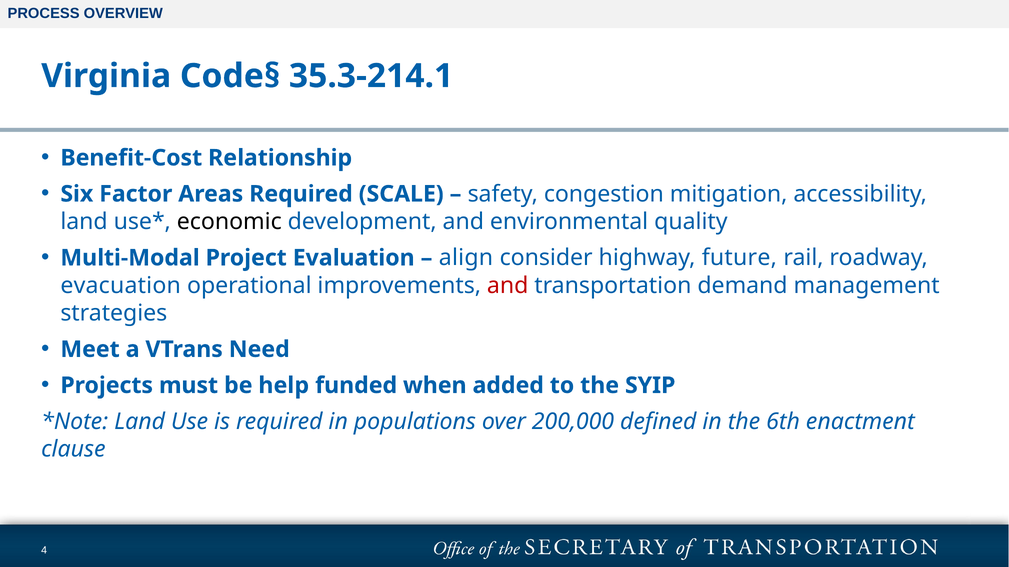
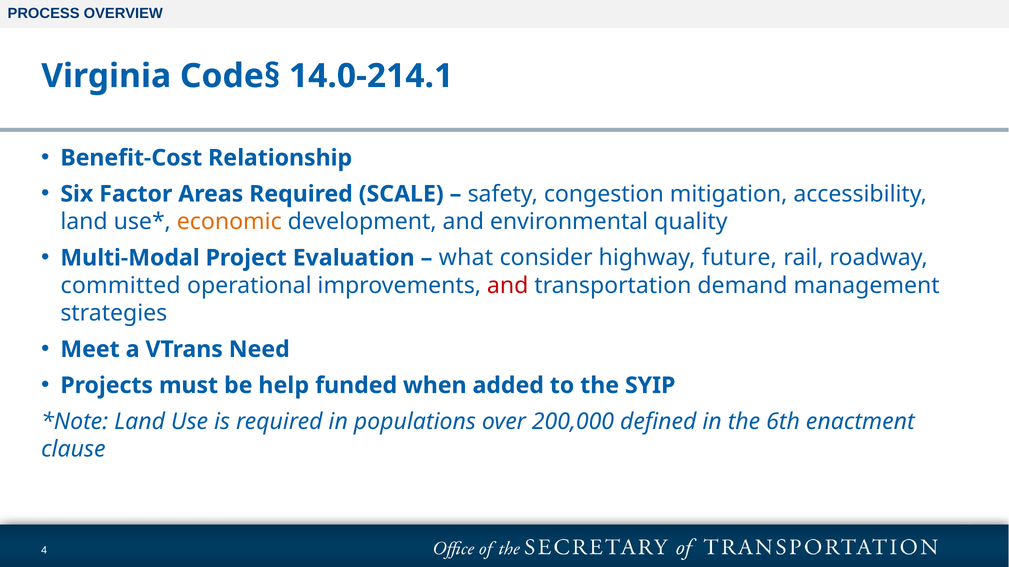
35.3-214.1: 35.3-214.1 -> 14.0-214.1 (371, 76)
economic colour: black -> orange (229, 222)
align: align -> what (466, 258)
evacuation: evacuation -> committed (121, 286)
